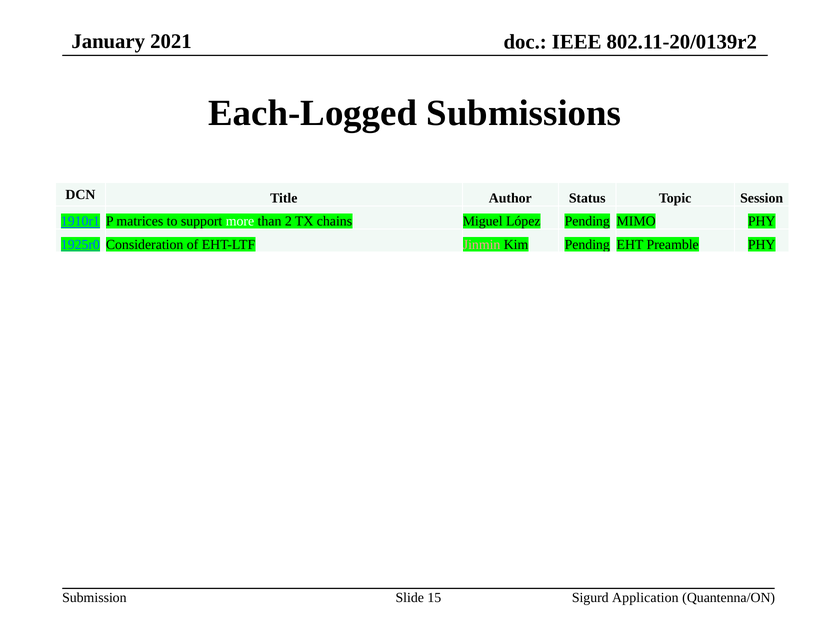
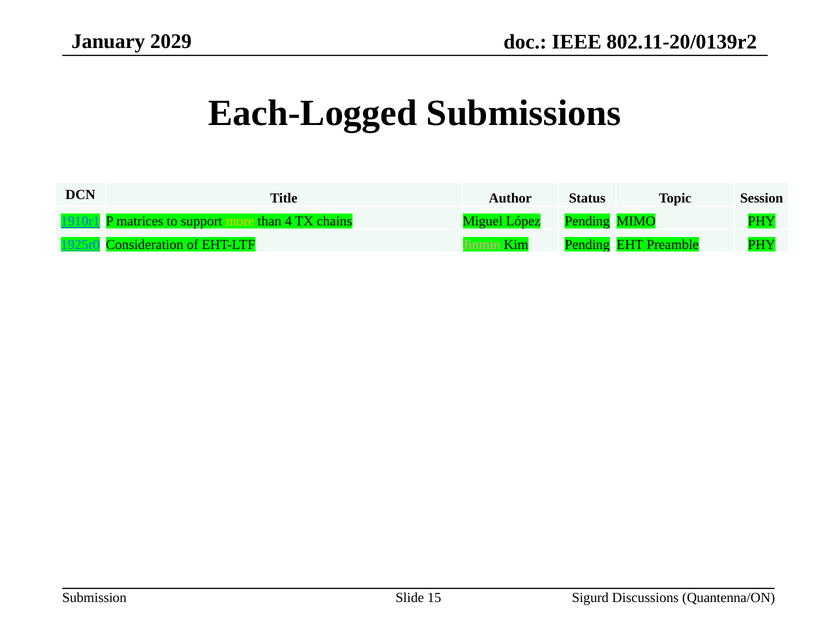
2021: 2021 -> 2029 (171, 42)
more colour: white -> yellow (240, 221)
2: 2 -> 4 (288, 221)
Application: Application -> Discussions (645, 597)
